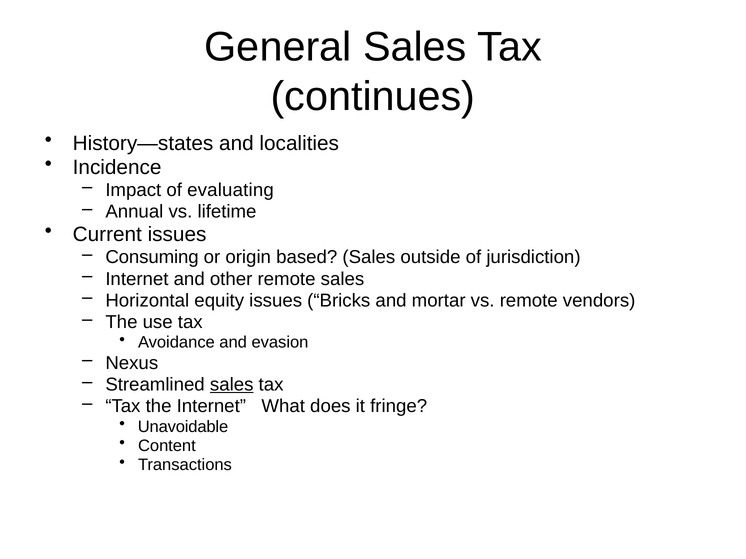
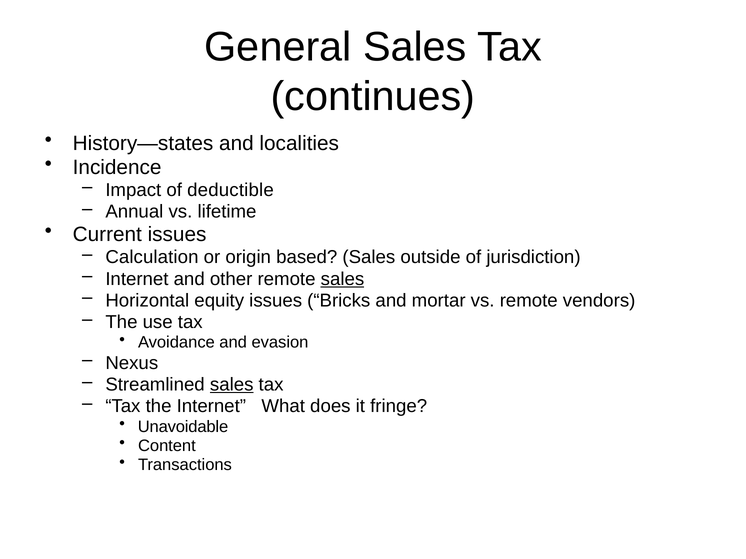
evaluating: evaluating -> deductible (230, 190)
Consuming: Consuming -> Calculation (152, 258)
sales underline: none -> present (342, 279)
